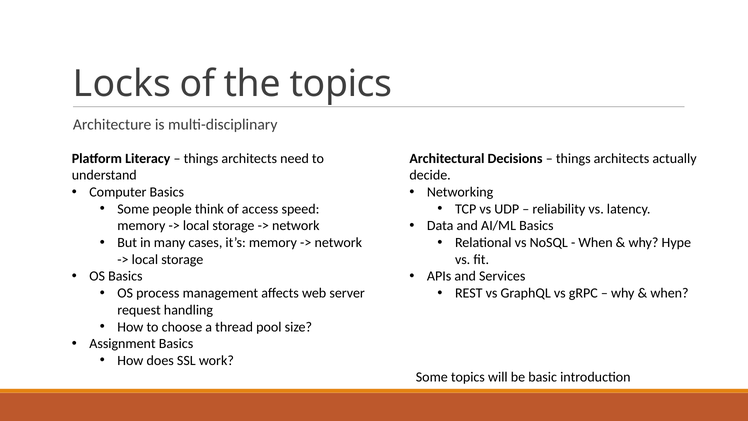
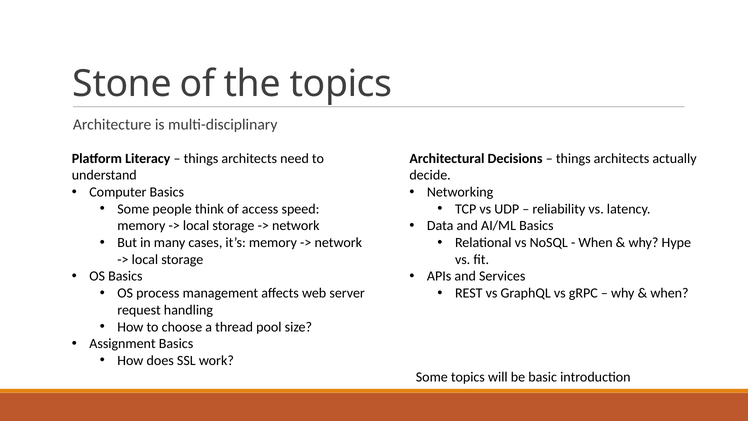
Locks: Locks -> Stone (122, 84)
